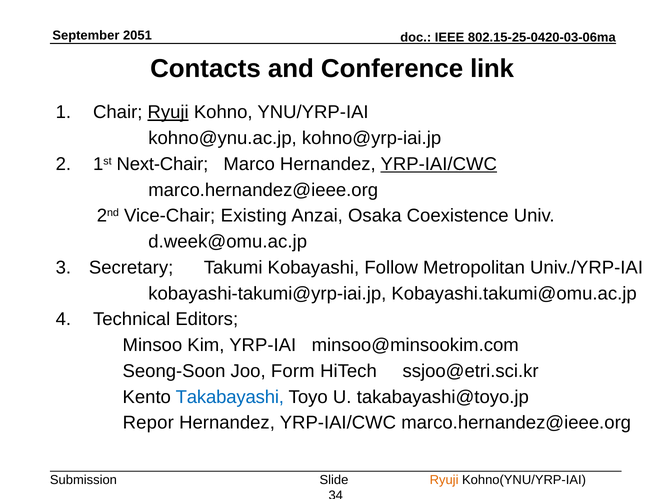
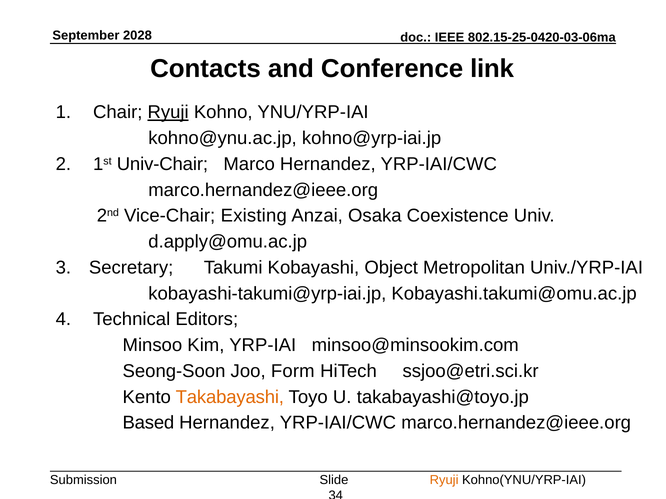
2051: 2051 -> 2028 (137, 36)
Next-Chair: Next-Chair -> Univ-Chair (162, 164)
YRP-IAI/CWC underline: present -> none (439, 164)
d.week@omu.ac.jp: d.week@omu.ac.jp -> d.apply@omu.ac.jp (228, 242)
Follow: Follow -> Object (391, 268)
Takabayashi colour: blue -> orange (230, 397)
Repor: Repor -> Based (148, 423)
